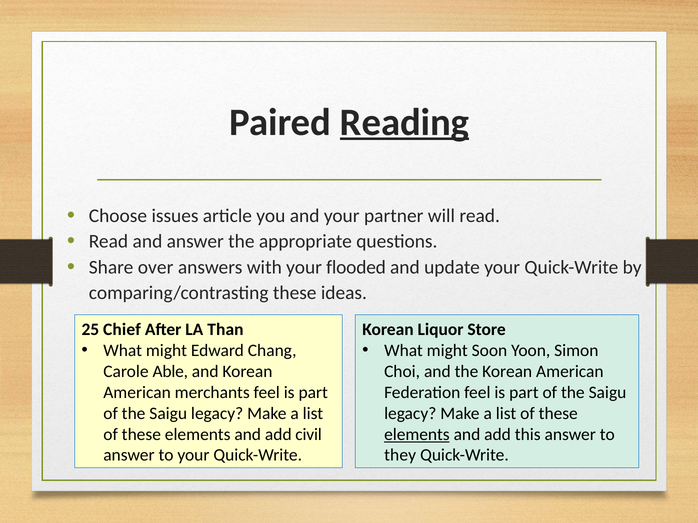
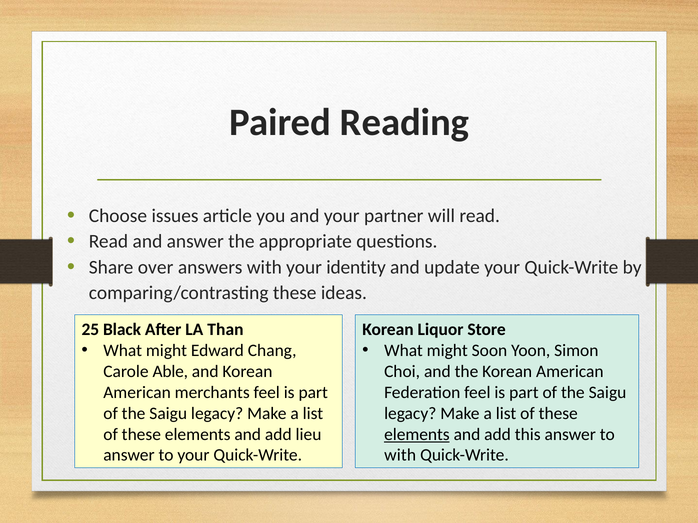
Reading underline: present -> none (405, 122)
flooded: flooded -> identity (356, 267)
Chief: Chief -> Black (122, 330)
civil: civil -> lieu (308, 435)
they: they -> with (400, 456)
